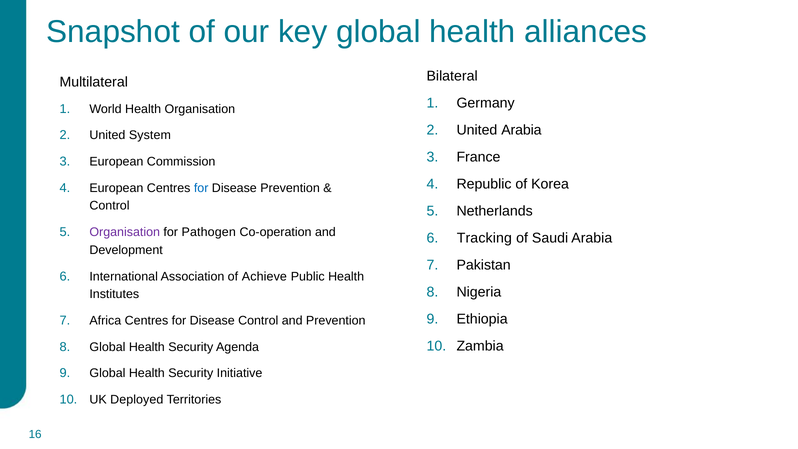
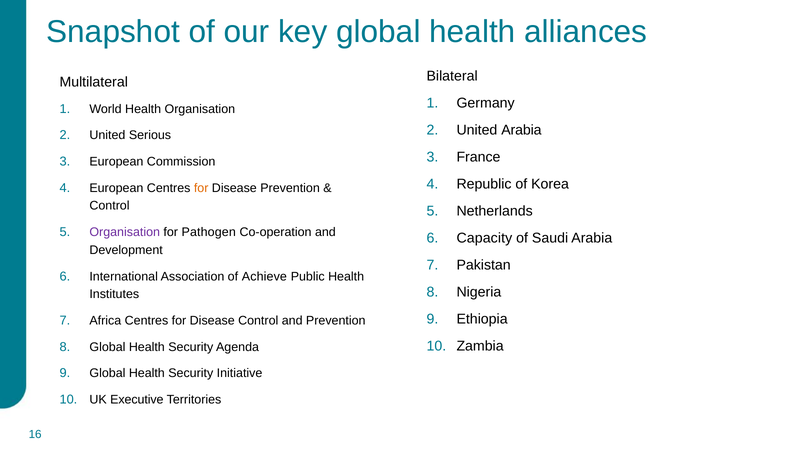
System: System -> Serious (150, 135)
for colour: blue -> orange (201, 188)
Tracking: Tracking -> Capacity (484, 238)
Deployed: Deployed -> Executive (137, 399)
